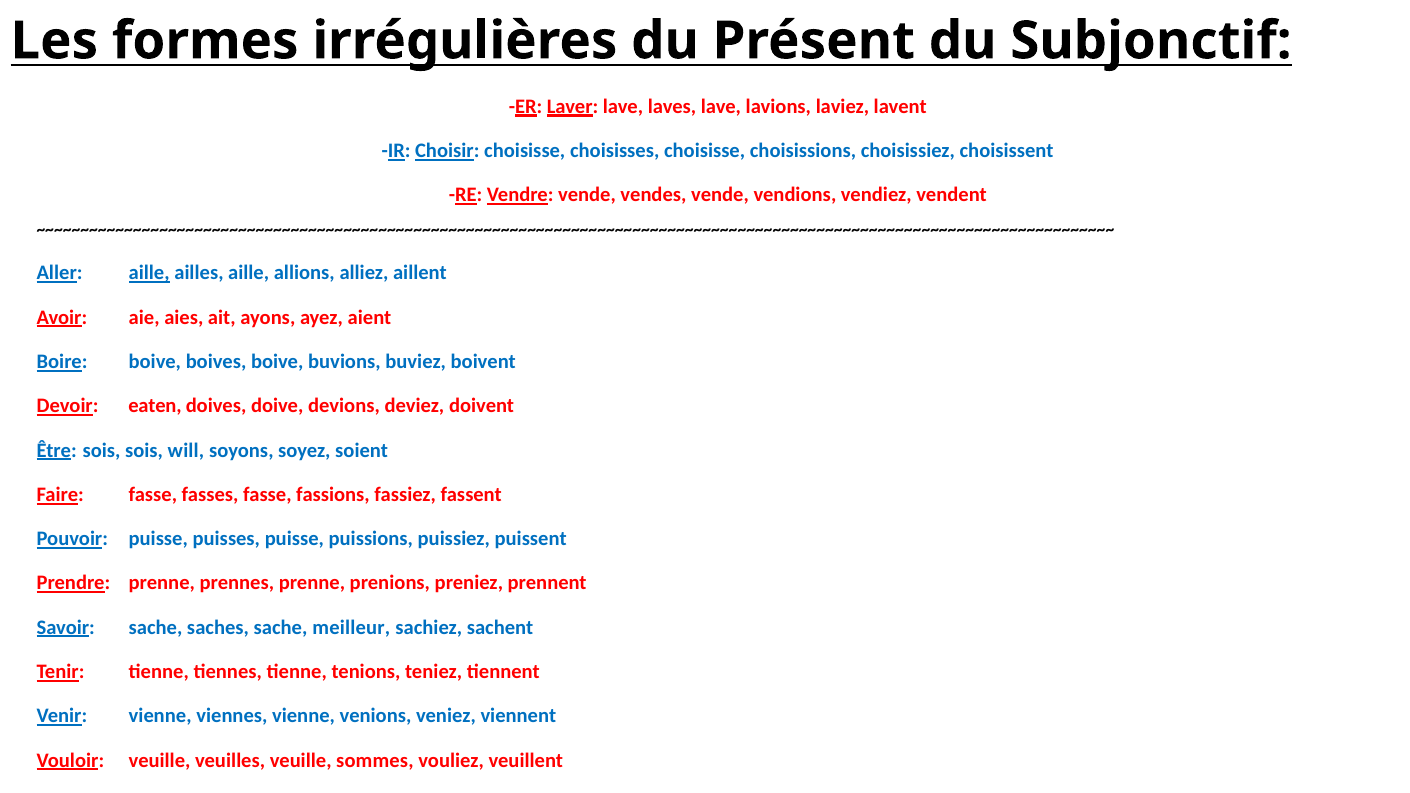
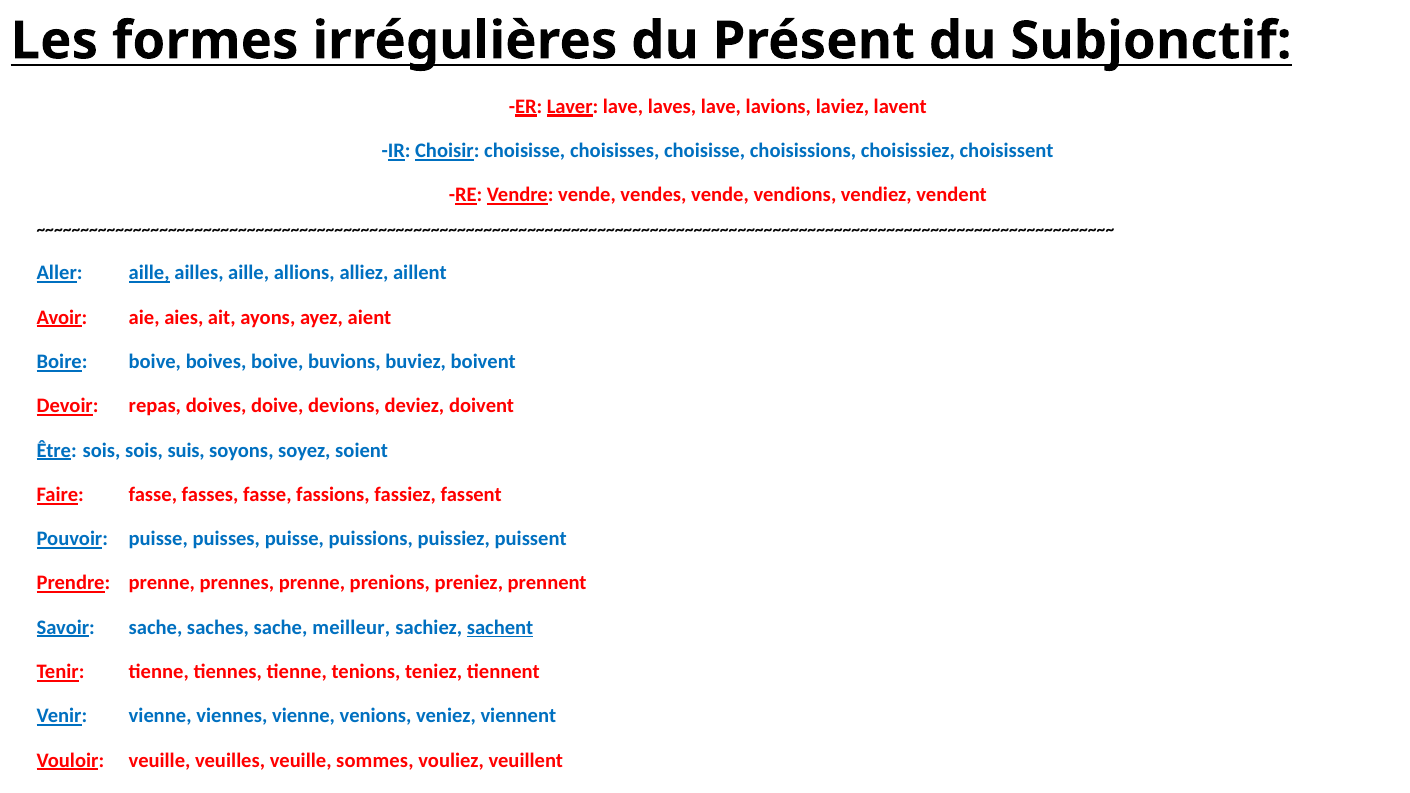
eaten: eaten -> repas (155, 406)
will: will -> suis (186, 450)
sachent underline: none -> present (500, 628)
